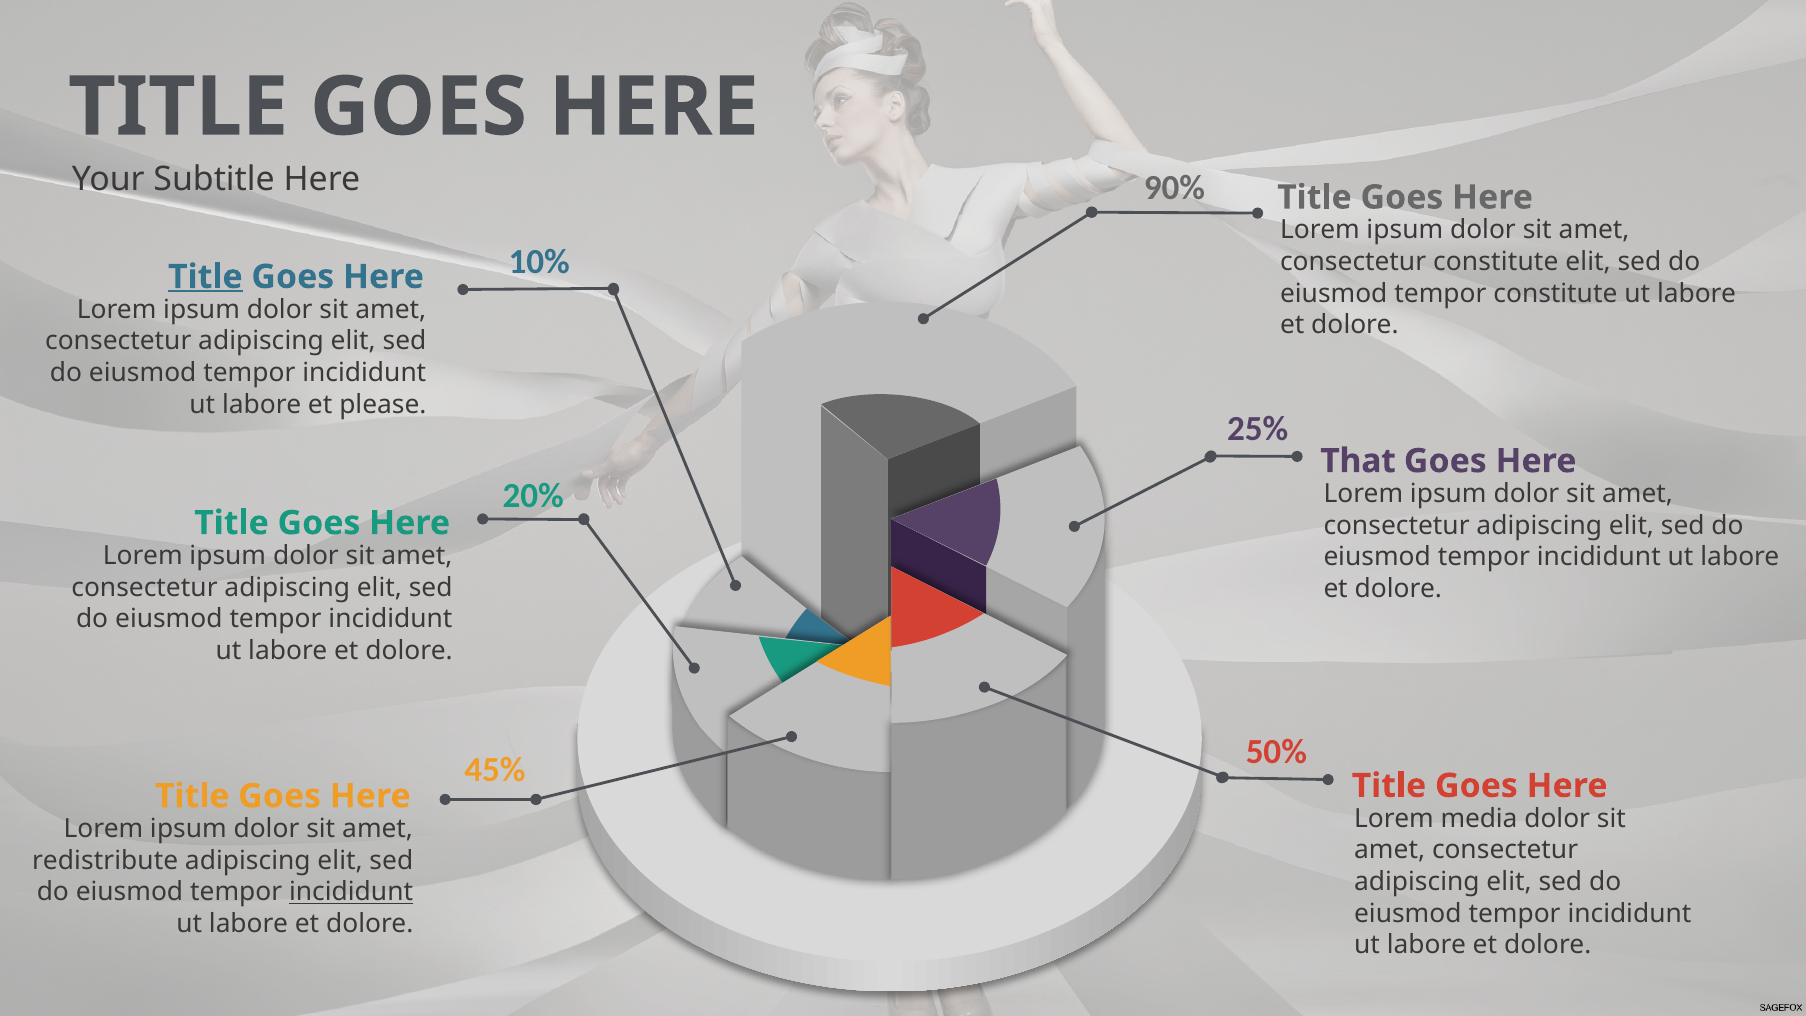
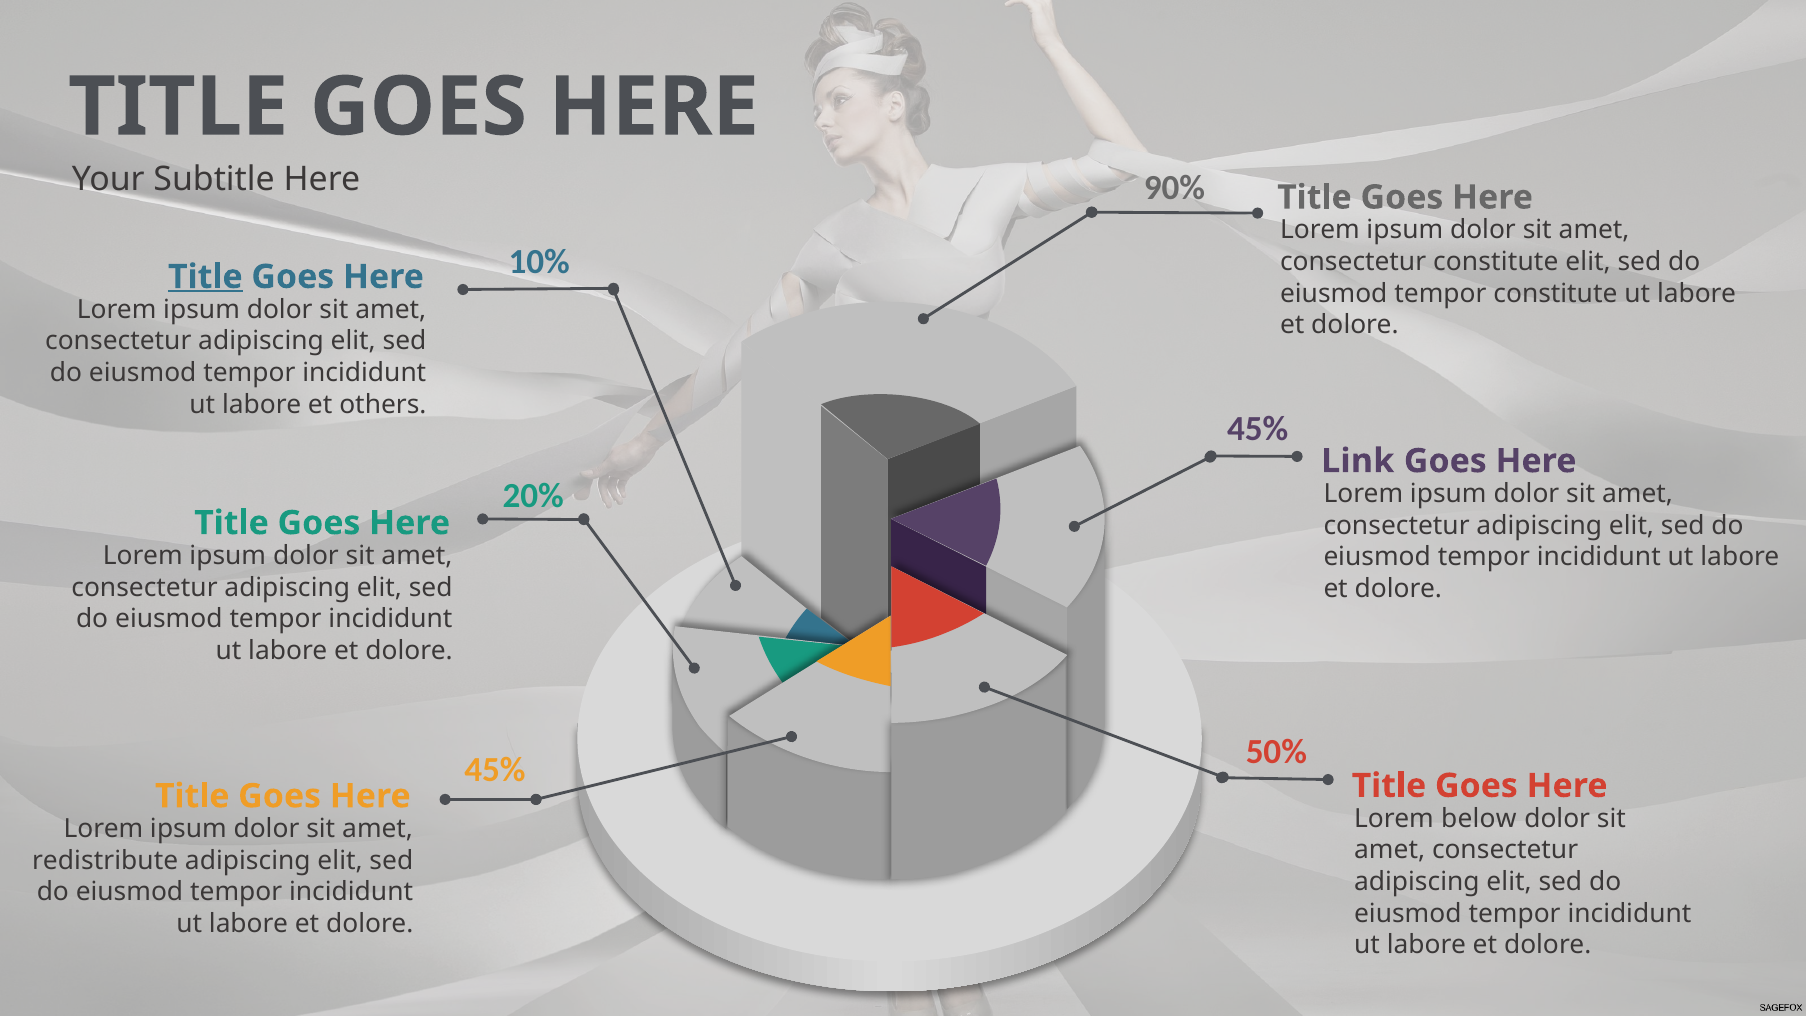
please: please -> others (383, 404)
25%: 25% -> 45% (1258, 429)
That: That -> Link (1358, 461)
media: media -> below (1479, 818)
incididunt underline: present -> none (351, 892)
